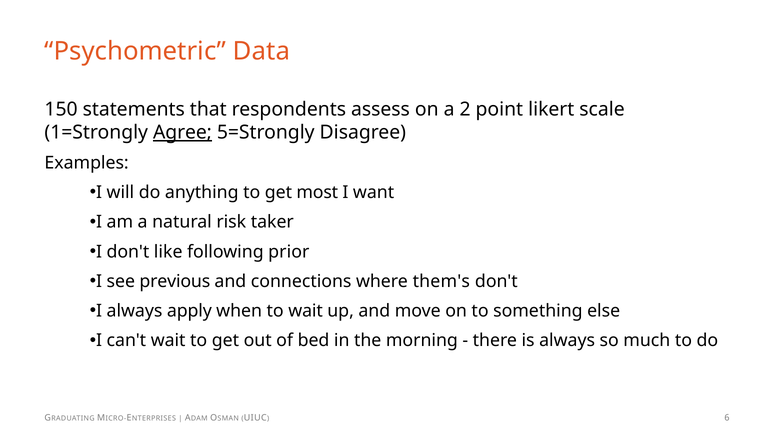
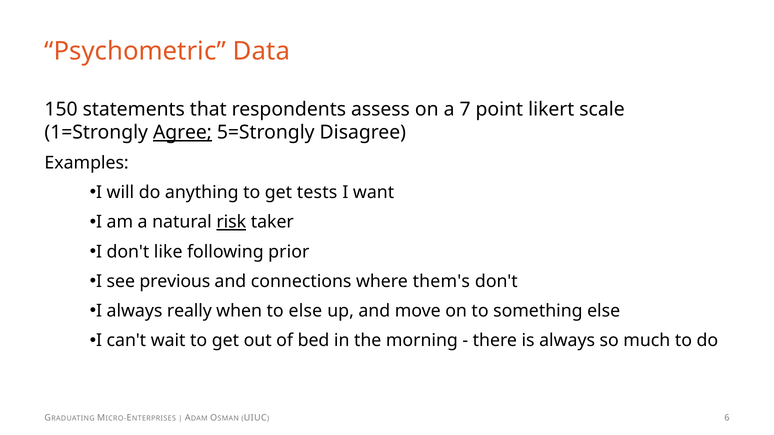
2: 2 -> 7 (465, 109)
most: most -> tests (317, 193)
risk underline: none -> present (231, 222)
apply: apply -> really (189, 311)
to wait: wait -> else (305, 311)
